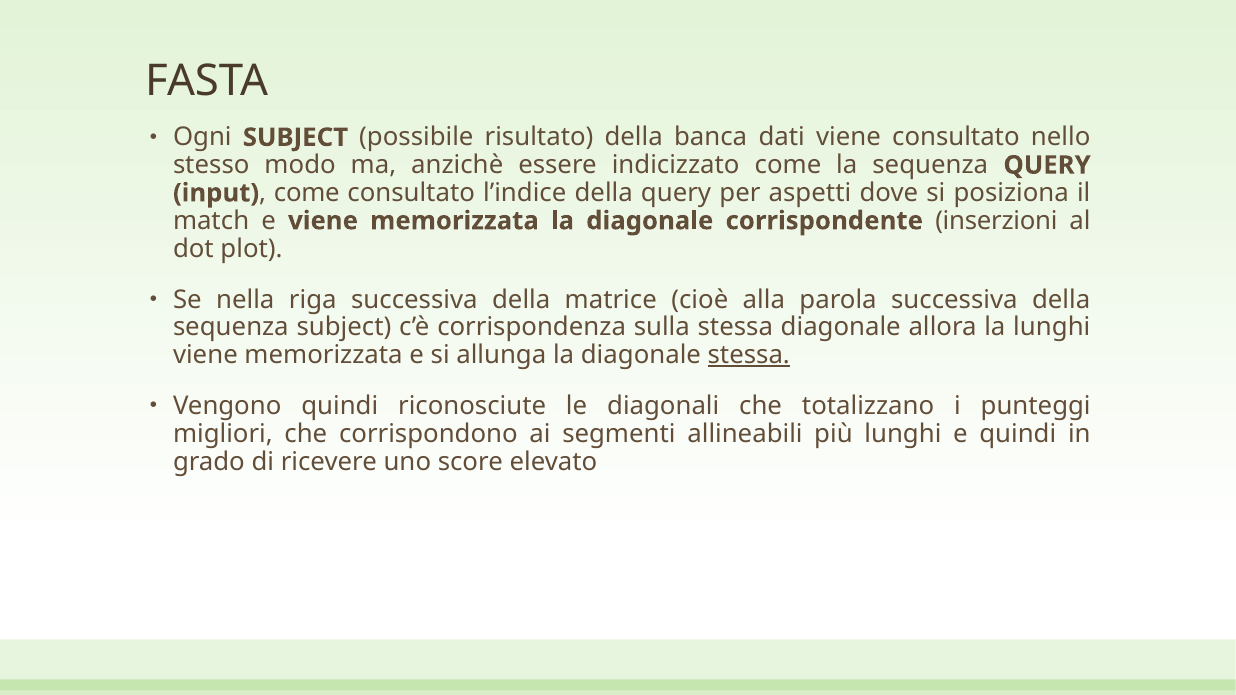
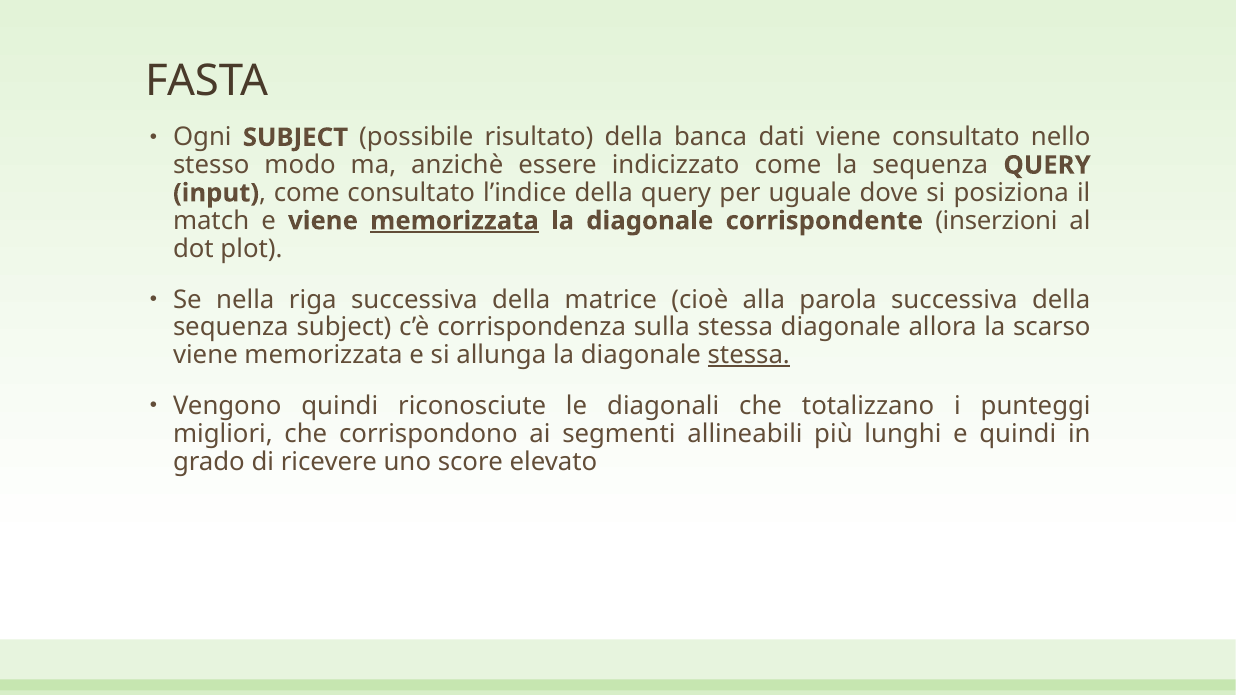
aspetti: aspetti -> uguale (810, 193)
memorizzata underline: none -> present (454, 221)
la lunghi: lunghi -> scarso (1052, 327)
